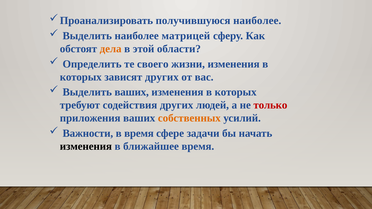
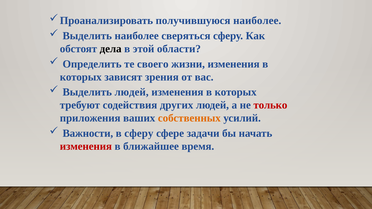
матрицей: матрицей -> сверяться (186, 36)
дела colour: orange -> black (111, 49)
зависят других: других -> зрения (162, 77)
Выделить ваших: ваших -> людей (132, 92)
в время: время -> сферу (139, 133)
изменения colour: black -> red (86, 147)
